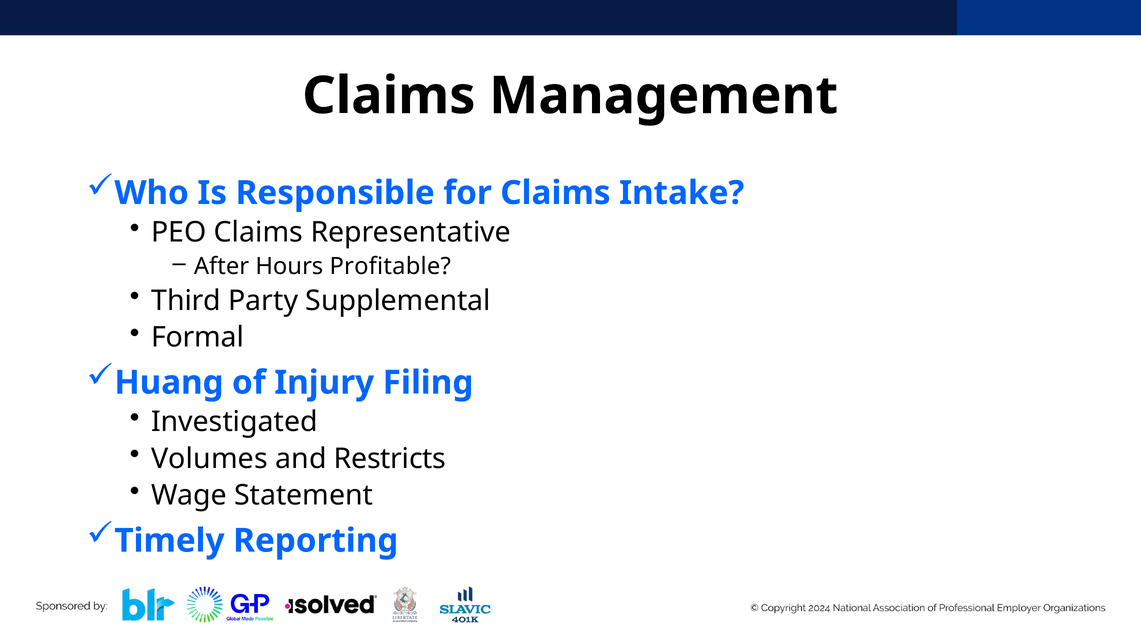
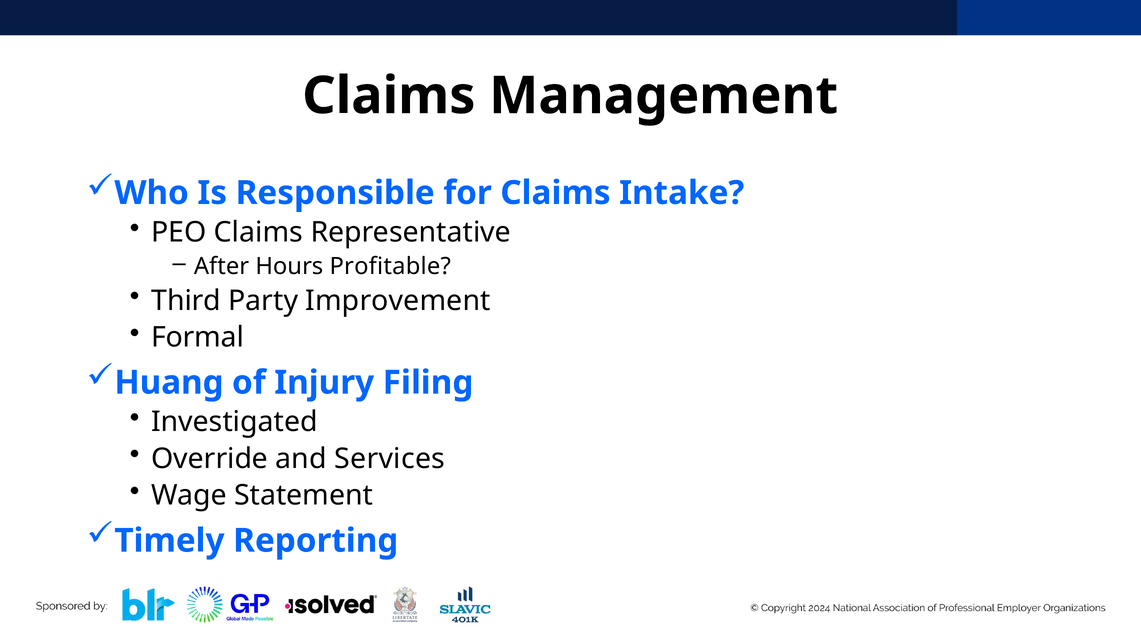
Supplemental: Supplemental -> Improvement (398, 301)
Volumes: Volumes -> Override (210, 459)
Restricts: Restricts -> Services (390, 459)
